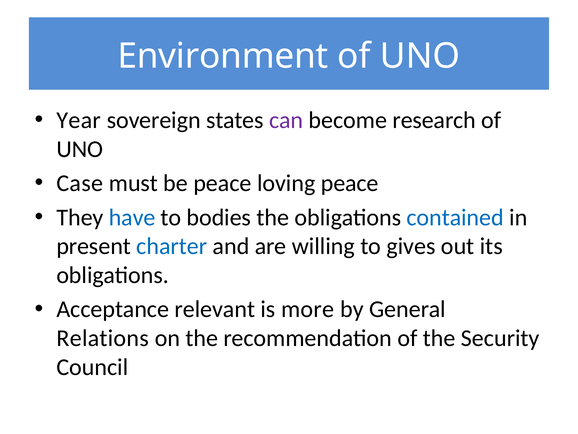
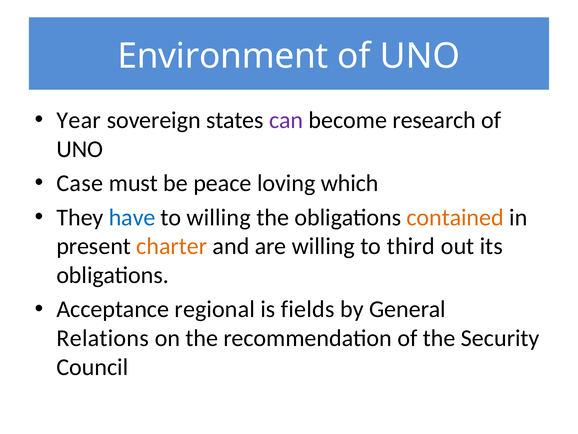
loving peace: peace -> which (350, 183)
to bodies: bodies -> willing (219, 217)
contained colour: blue -> orange (455, 217)
charter colour: blue -> orange (172, 246)
gives: gives -> third (411, 246)
relevant: relevant -> regional (215, 309)
more: more -> fields (308, 309)
